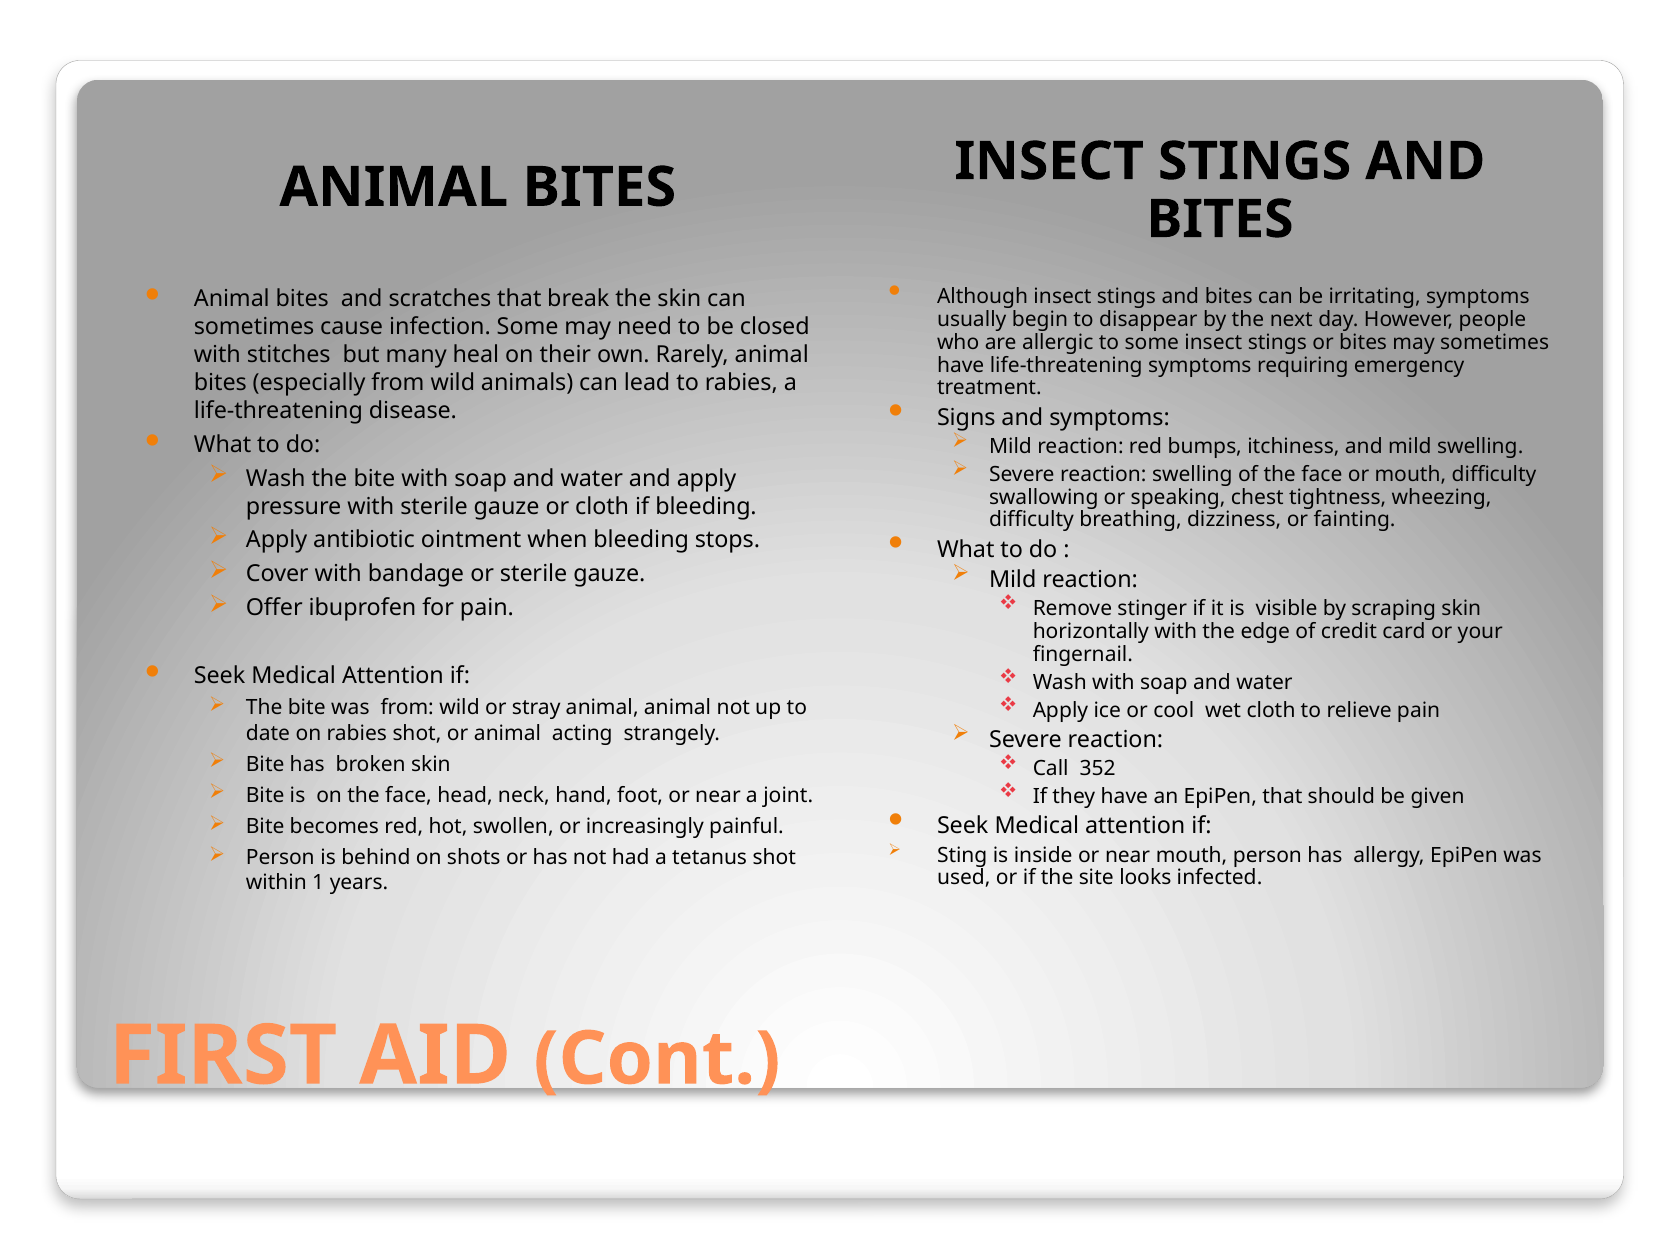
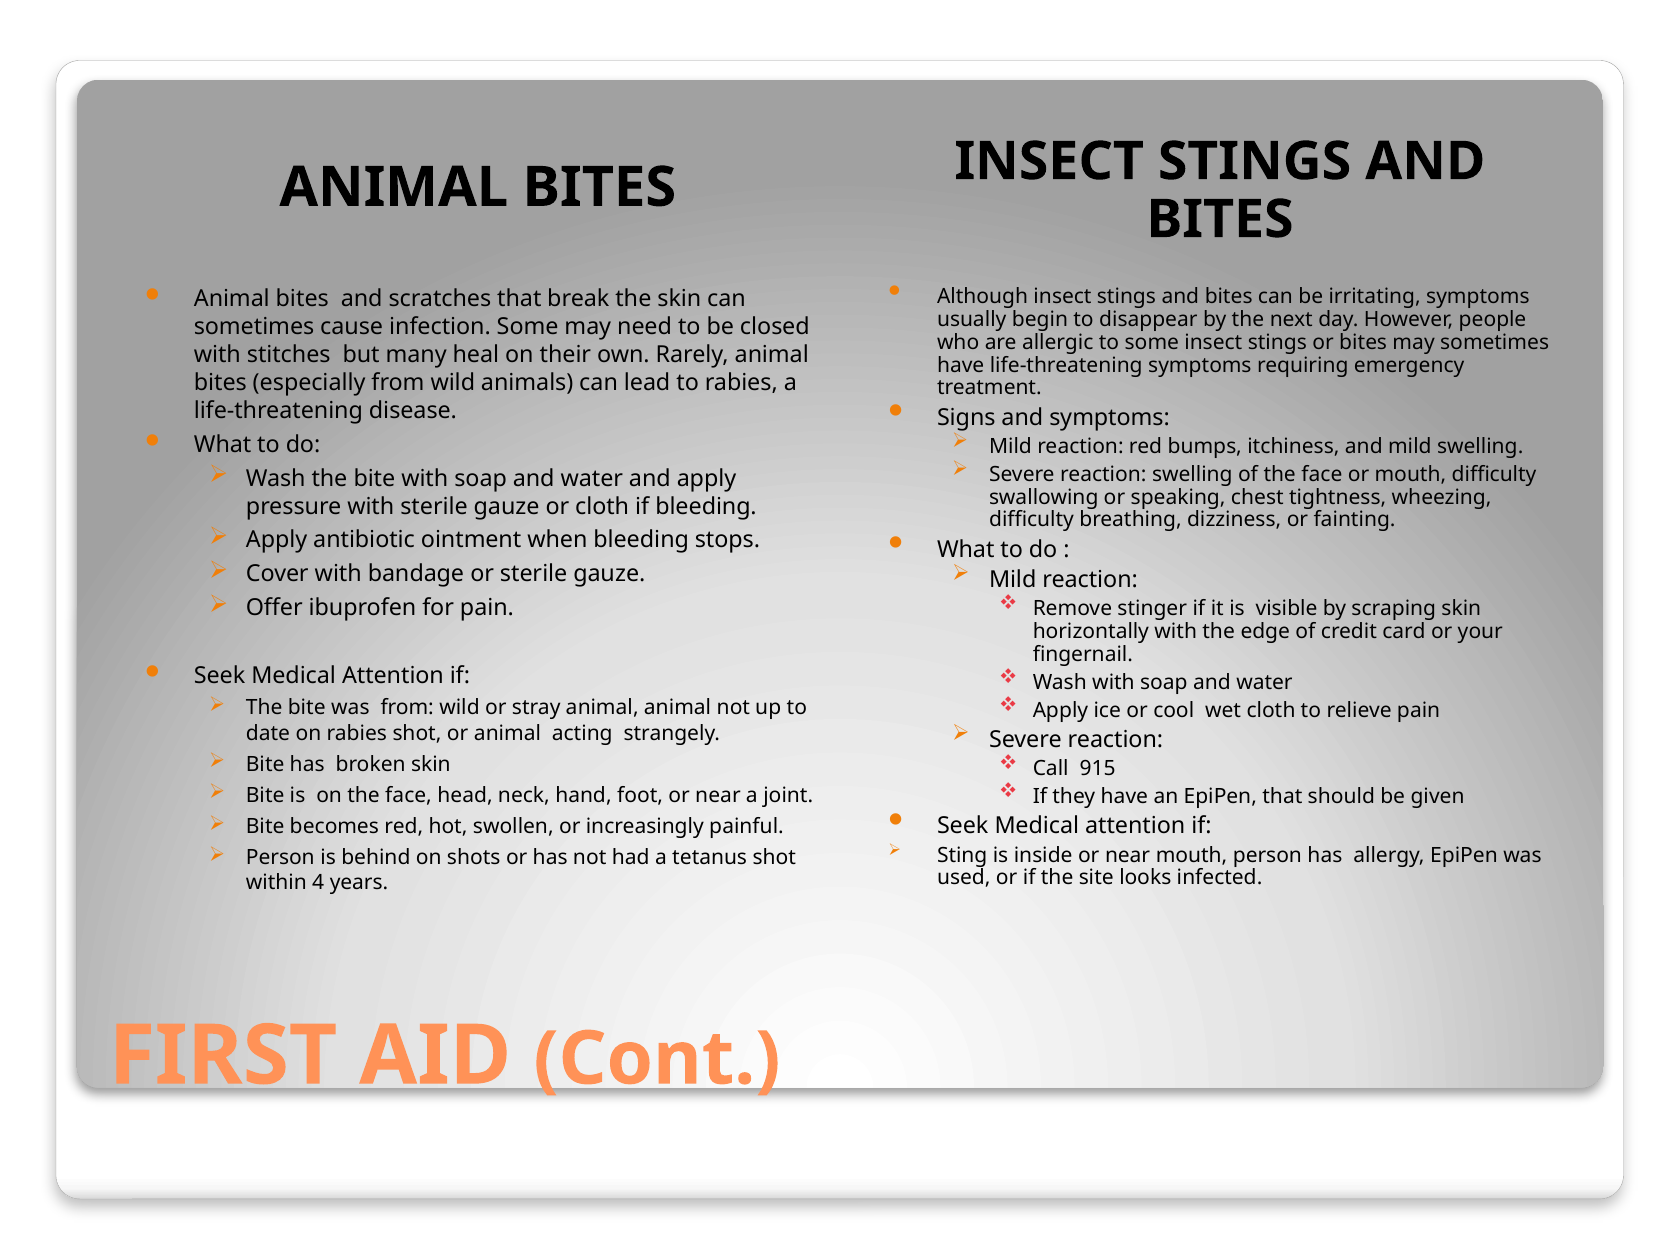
352: 352 -> 915 (1098, 769)
1: 1 -> 4 (318, 883)
